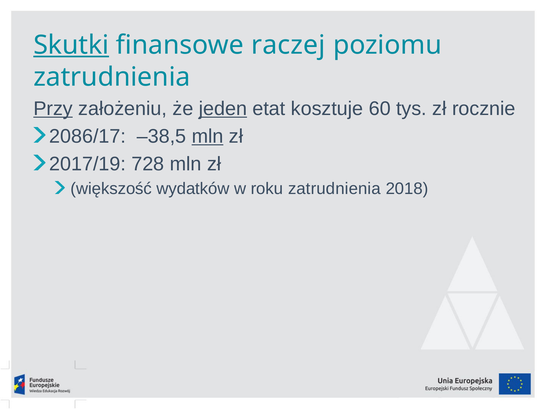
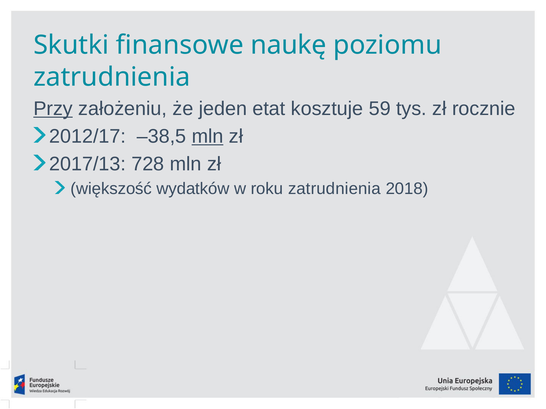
Skutki underline: present -> none (71, 45)
raczej: raczej -> naukę (288, 45)
jeden underline: present -> none (223, 109)
60: 60 -> 59 (380, 109)
2086/17: 2086/17 -> 2012/17 (88, 136)
2017/19: 2017/19 -> 2017/13 (88, 164)
